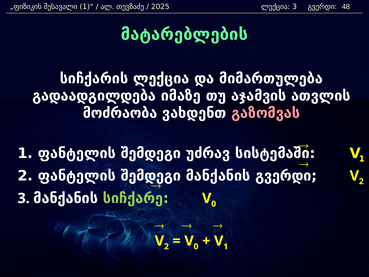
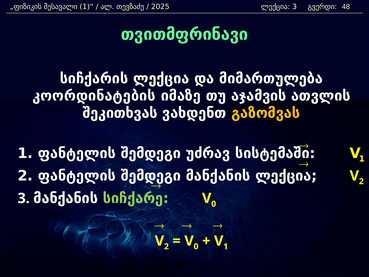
მატარებლების: მატარებლების -> თვითმფრინავი (184, 34)
გადაადგილდება: გადაადგილდება -> კოორდინატების (94, 96)
მოძრაობა: მოძრაობა -> შეკითხვას (120, 113)
გაზომვას colour: pink -> yellow (266, 113)
მანქანის გვერდი: გვერდი -> ლექცია (286, 176)
